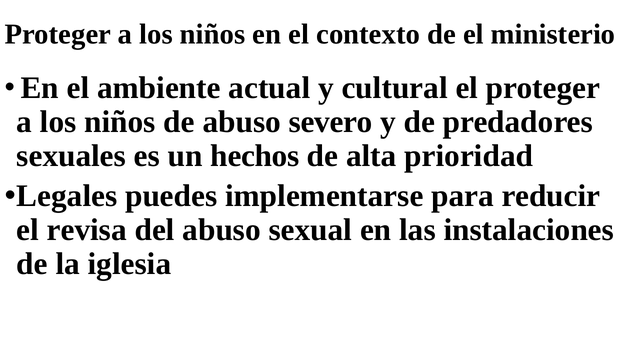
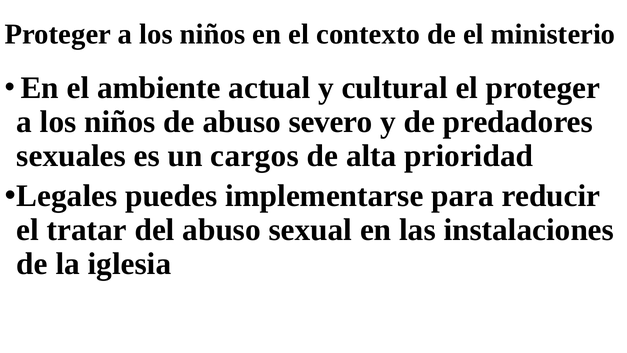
hechos: hechos -> cargos (255, 156)
revisa: revisa -> tratar (87, 230)
